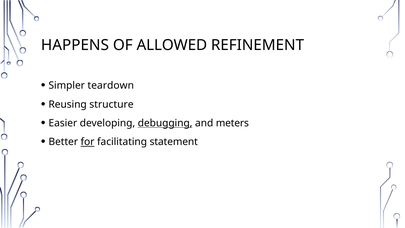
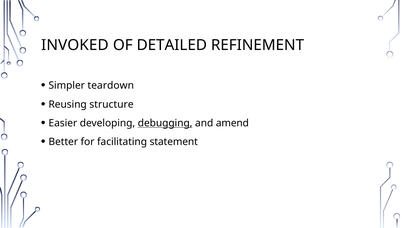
HAPPENS: HAPPENS -> INVOKED (75, 45)
ALLOWED: ALLOWED -> DETAILED (172, 45)
meters: meters -> amend (232, 123)
for underline: present -> none (88, 142)
